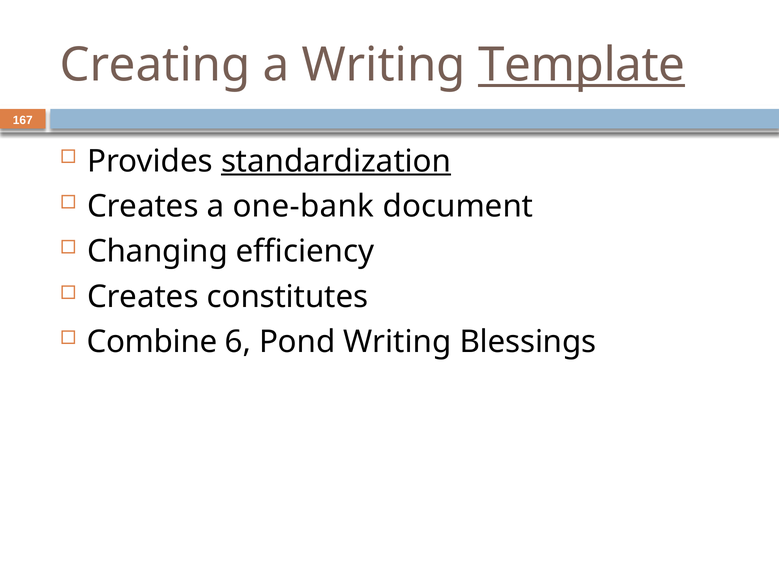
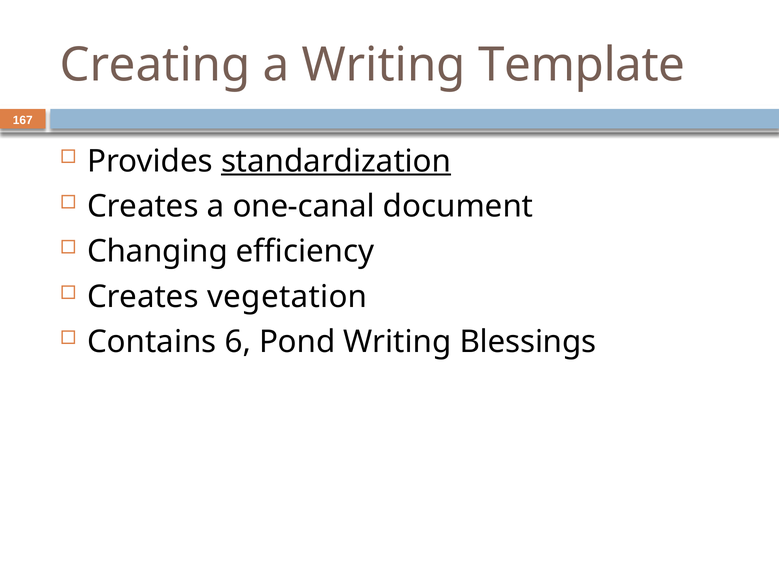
Template underline: present -> none (582, 65)
one-bank: one-bank -> one-canal (304, 206)
constitutes: constitutes -> vegetation (287, 297)
Combine: Combine -> Contains (152, 342)
